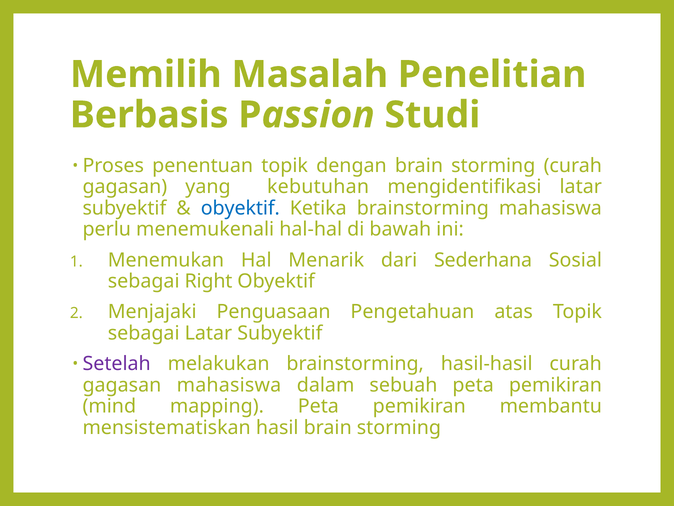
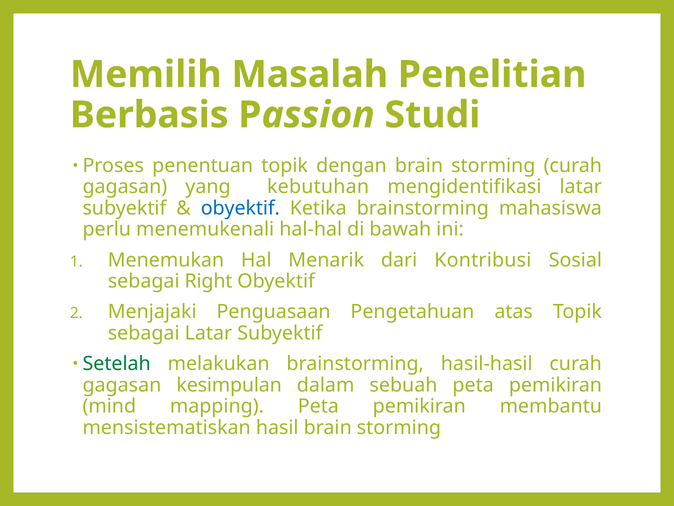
Sederhana: Sederhana -> Kontribusi (483, 260)
Setelah colour: purple -> green (117, 363)
gagasan mahasiswa: mahasiswa -> kesimpulan (229, 385)
